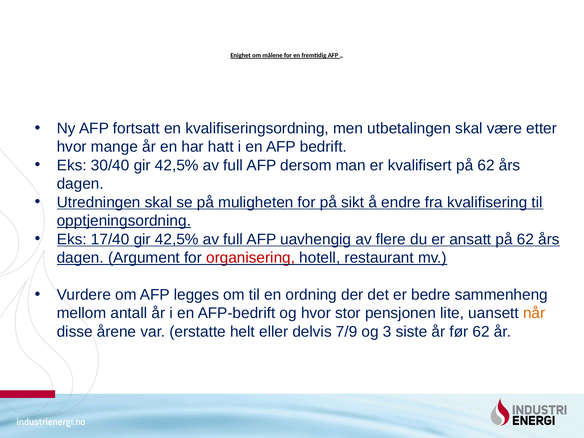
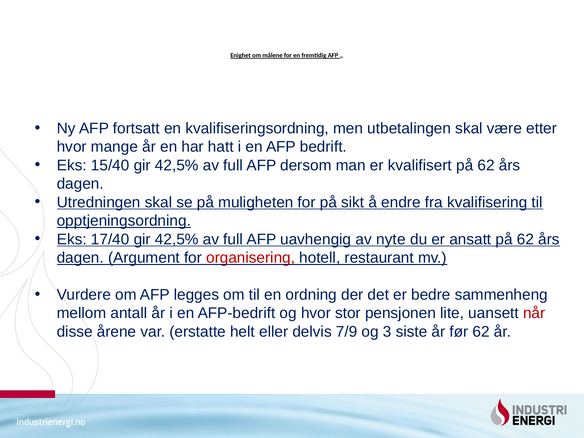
30/40: 30/40 -> 15/40 (110, 165)
flere: flere -> nyte (391, 239)
når colour: orange -> red (534, 313)
